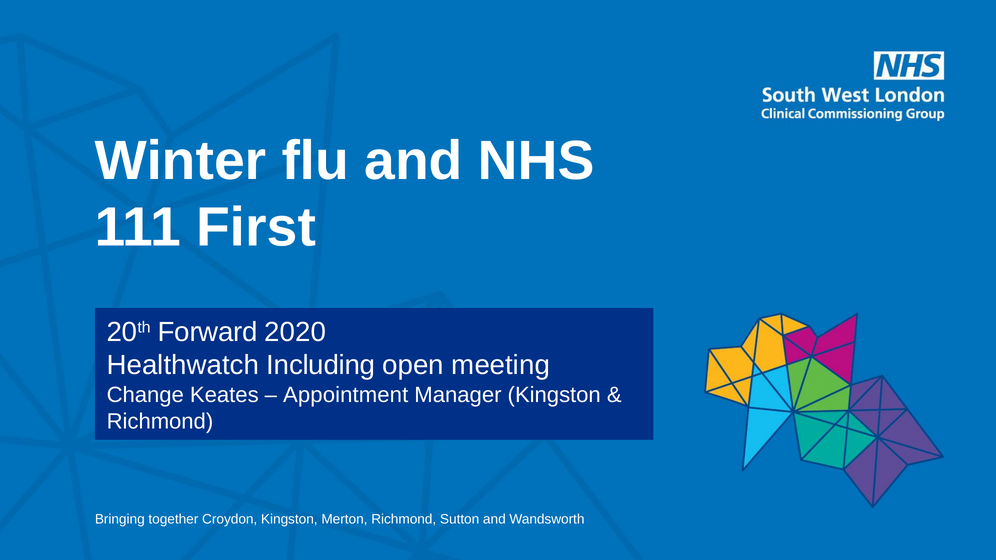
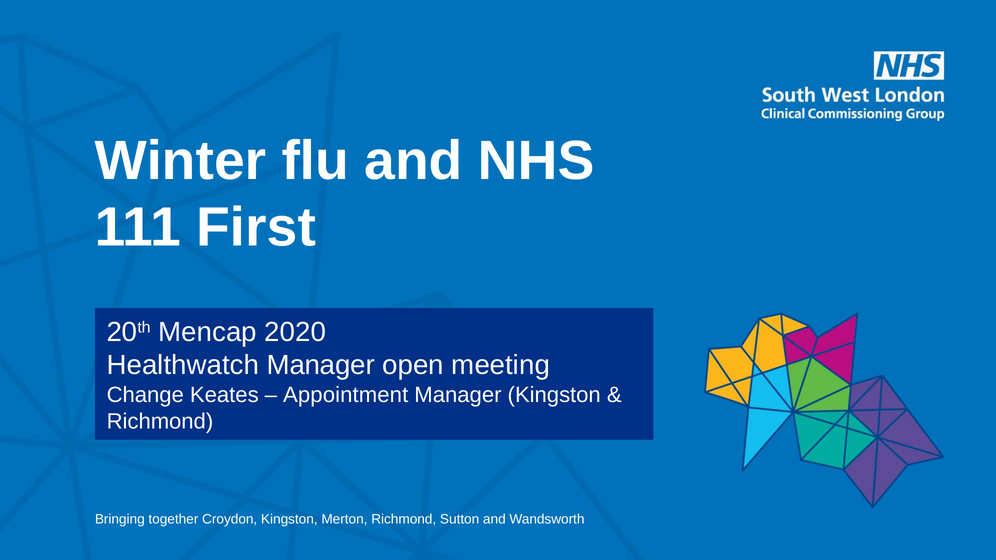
Forward: Forward -> Mencap (208, 332)
Healthwatch Including: Including -> Manager (321, 365)
